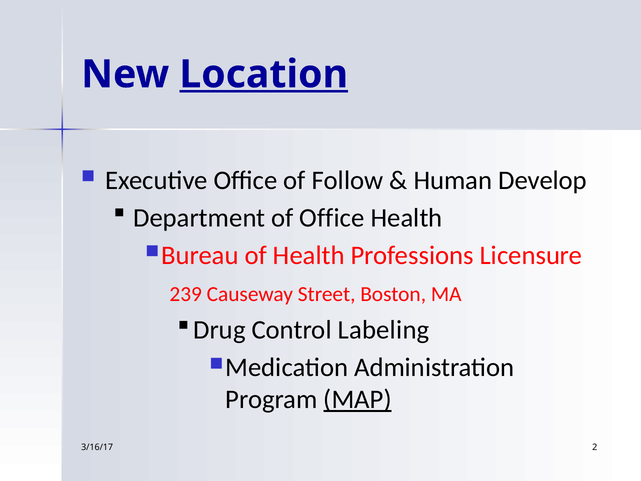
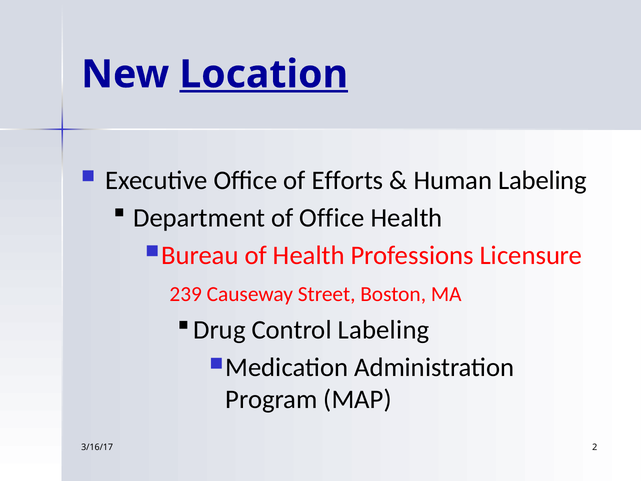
Follow: Follow -> Efforts (347, 180)
Human Develop: Develop -> Labeling (542, 180)
MAP underline: present -> none (358, 399)
